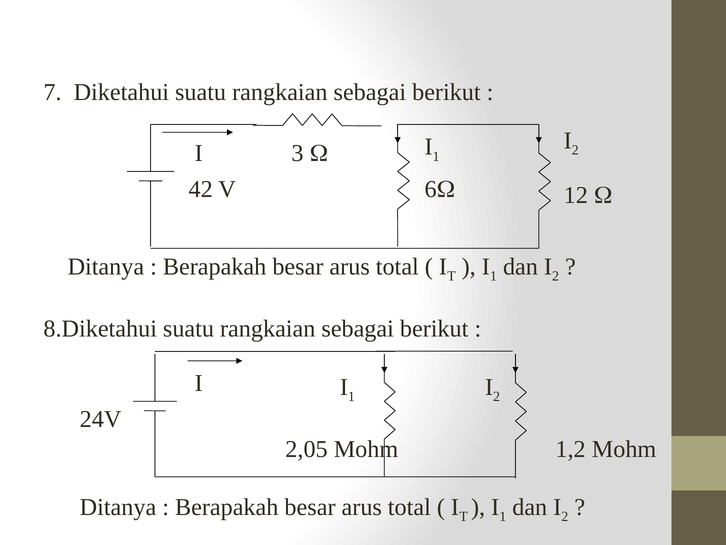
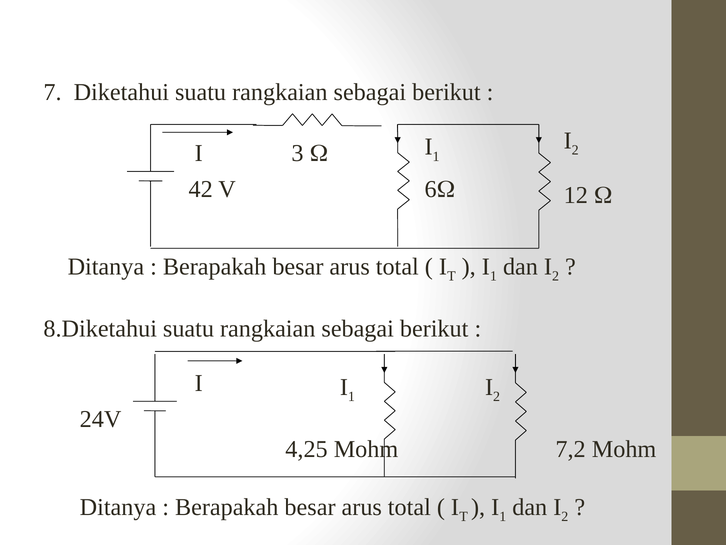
2,05: 2,05 -> 4,25 (307, 449)
1,2: 1,2 -> 7,2 (571, 449)
